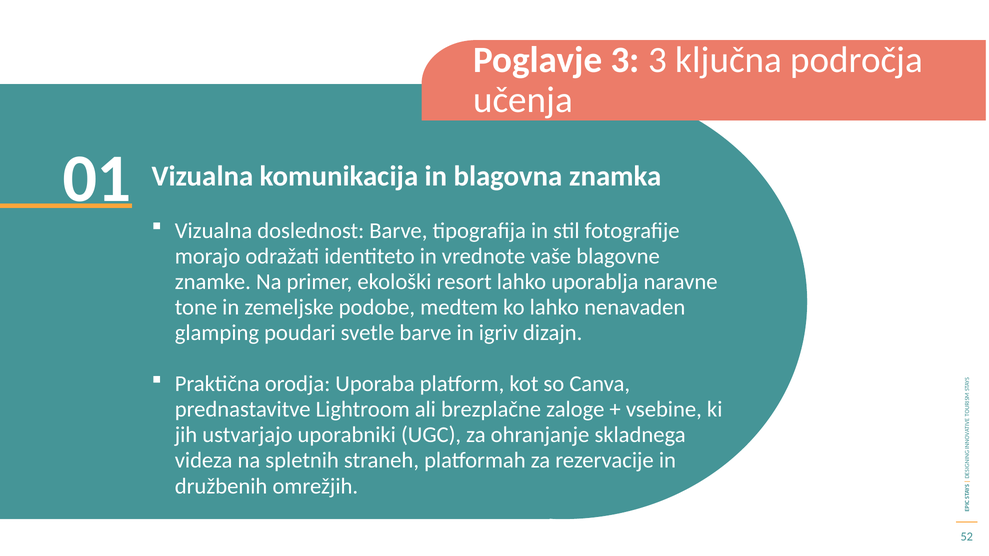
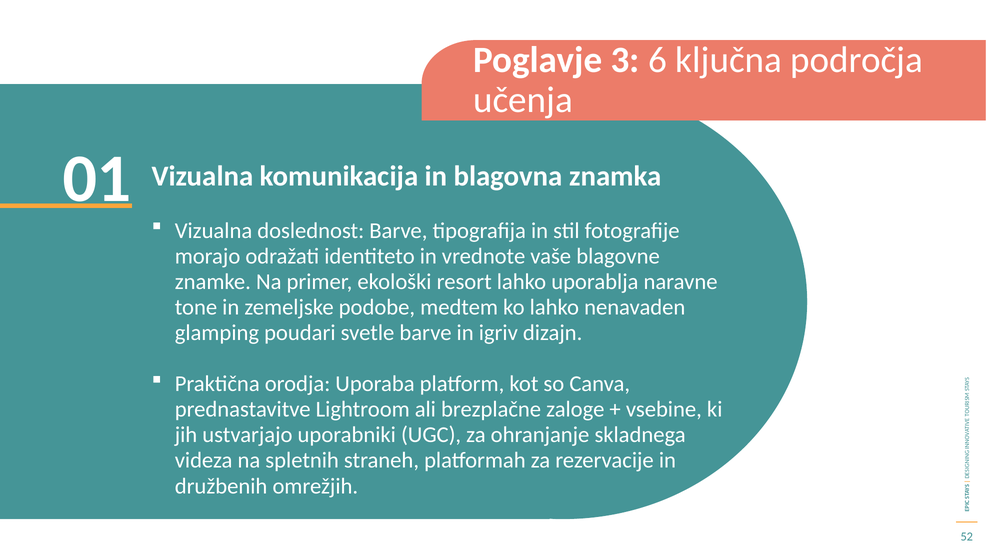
3 3: 3 -> 6 (658, 60)
